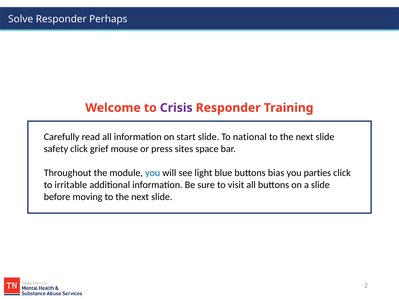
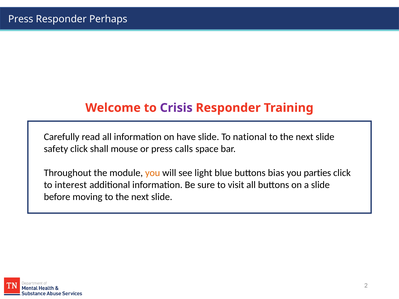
Solve: Solve -> Press (21, 19)
start: start -> have (186, 137)
grief: grief -> shall (99, 149)
sites: sites -> calls (184, 149)
you colour: blue -> orange (153, 173)
irritable: irritable -> interest (71, 185)
